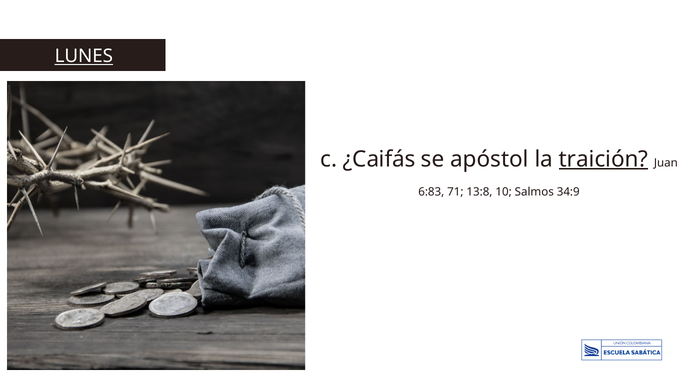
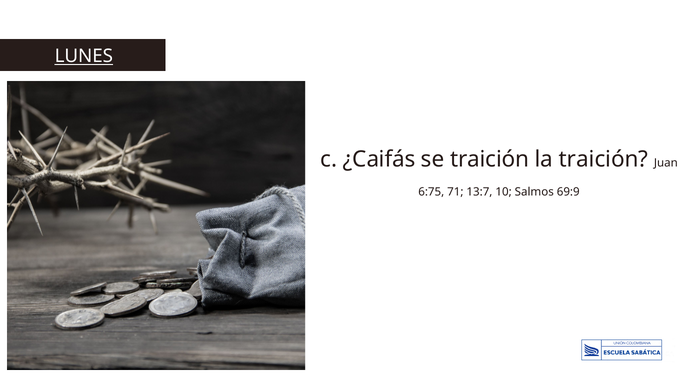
se apóstol: apóstol -> traición (490, 159)
traición underline: present -> none (604, 159)
6:83: 6:83 -> 6:75 (431, 192)
13:8: 13:8 -> 13:7 (479, 192)
34:9: 34:9 -> 69:9 (568, 192)
